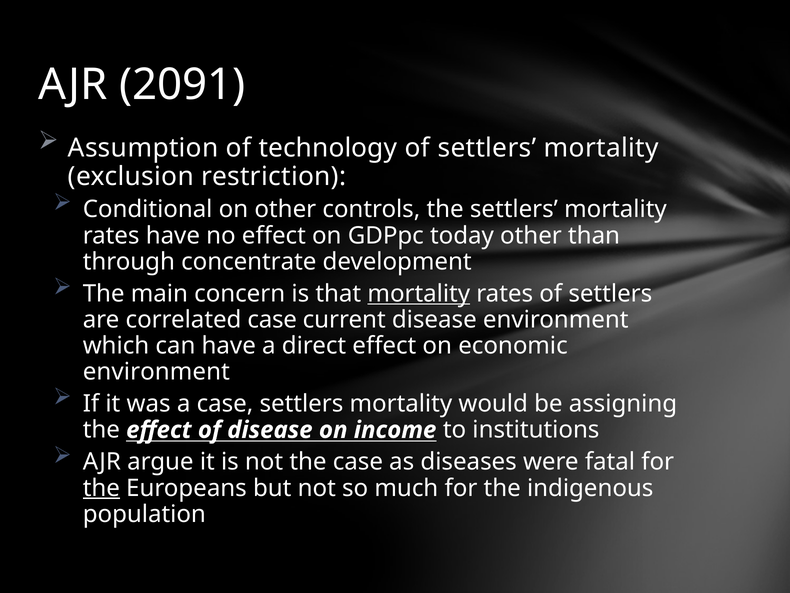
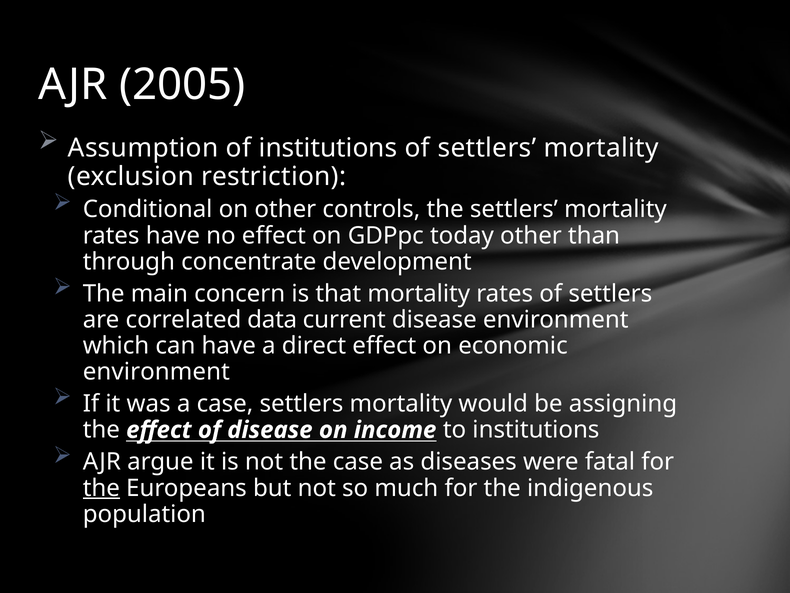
2091: 2091 -> 2005 (182, 85)
of technology: technology -> institutions (328, 148)
mortality underline: present -> none (419, 293)
correlated case: case -> data (272, 319)
